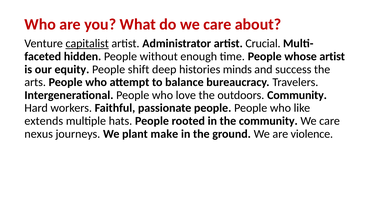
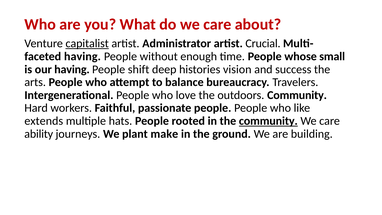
hidden: hidden -> having (82, 56)
whose artist: artist -> small (332, 56)
our equity: equity -> having (72, 69)
minds: minds -> vision (237, 69)
community underline: none -> present (268, 121)
nexus: nexus -> ability (39, 134)
violence: violence -> building (312, 134)
